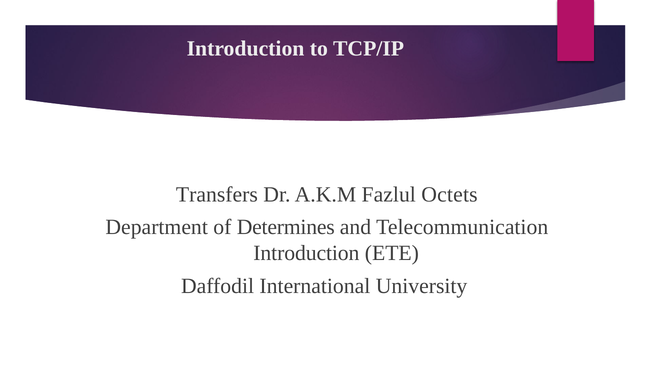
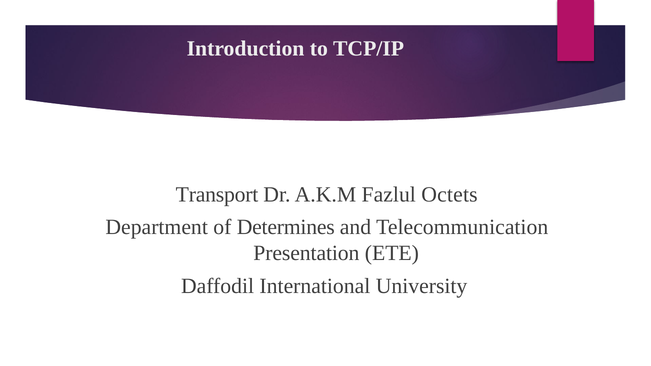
Transfers: Transfers -> Transport (217, 195)
Introduction: Introduction -> Presentation (306, 253)
